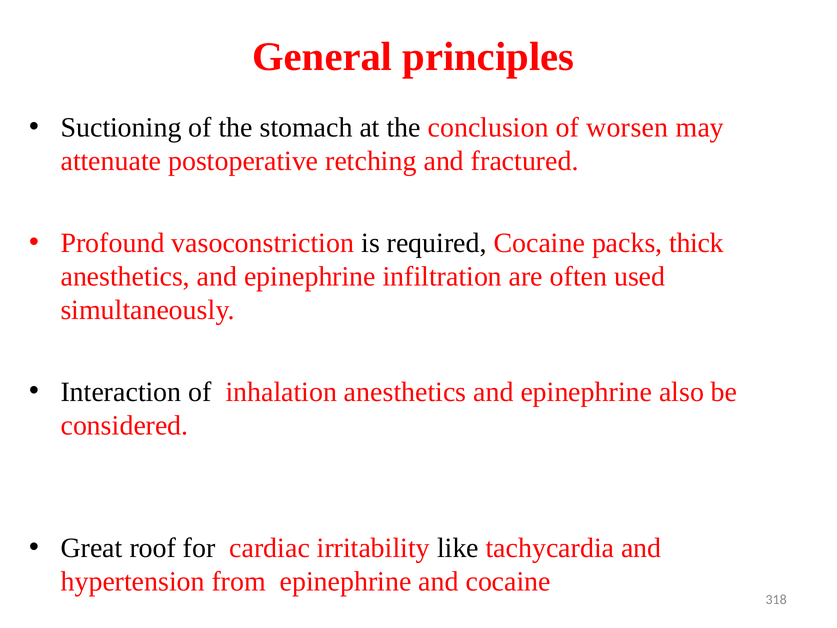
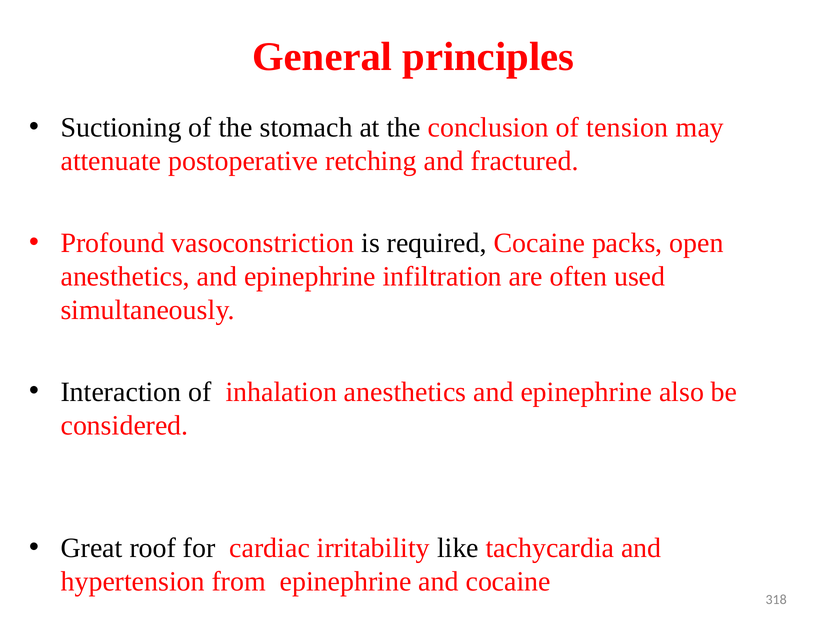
worsen: worsen -> tension (627, 128)
thick: thick -> open (696, 243)
